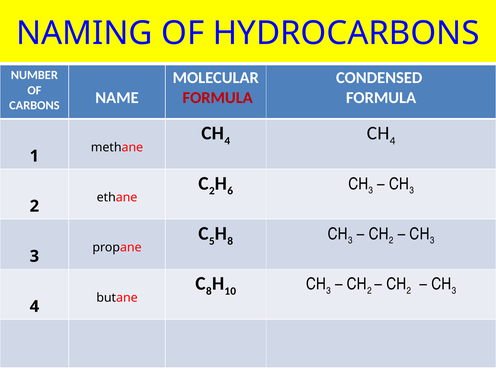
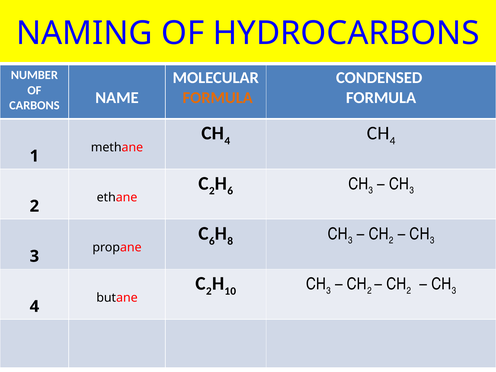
FORMULA colour: red -> orange (218, 98)
5: 5 -> 6 (212, 241)
8: 8 -> 2 (209, 291)
